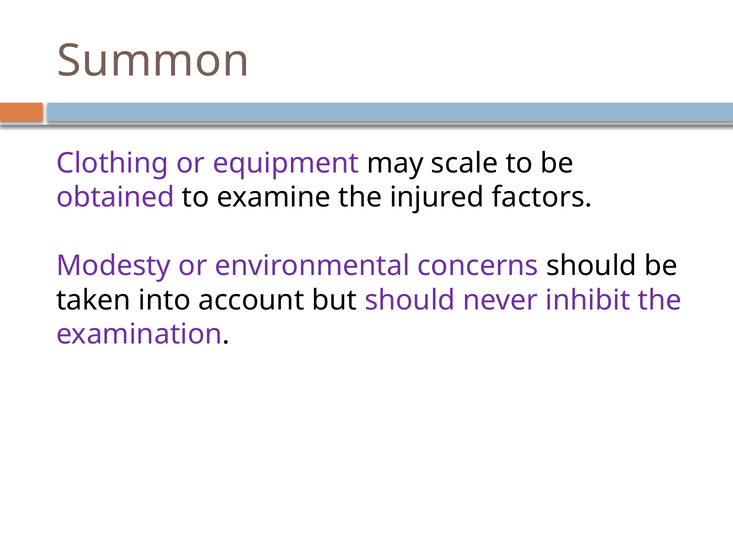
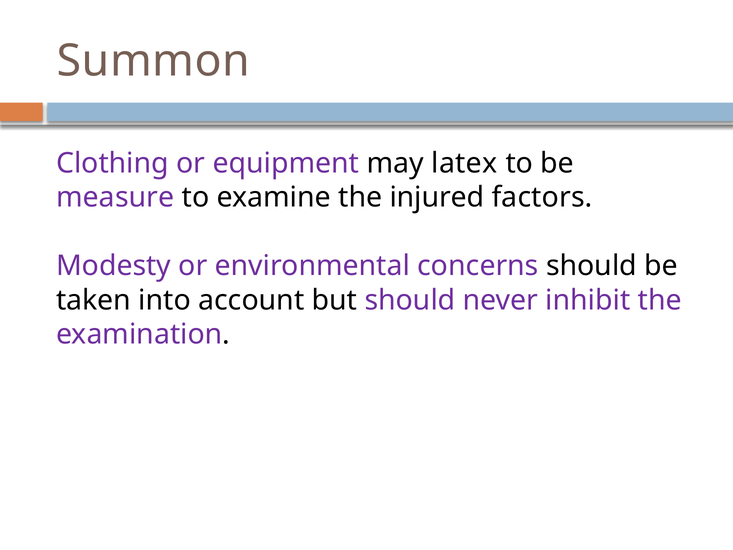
scale: scale -> latex (464, 163)
obtained: obtained -> measure (115, 197)
